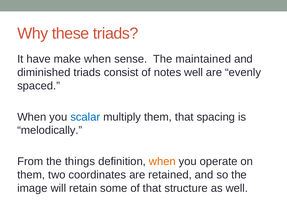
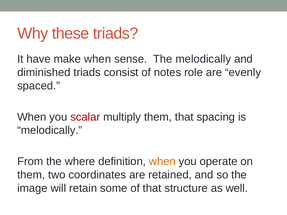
The maintained: maintained -> melodically (203, 59)
notes well: well -> role (194, 72)
scalar colour: blue -> red (85, 117)
things: things -> where (80, 162)
